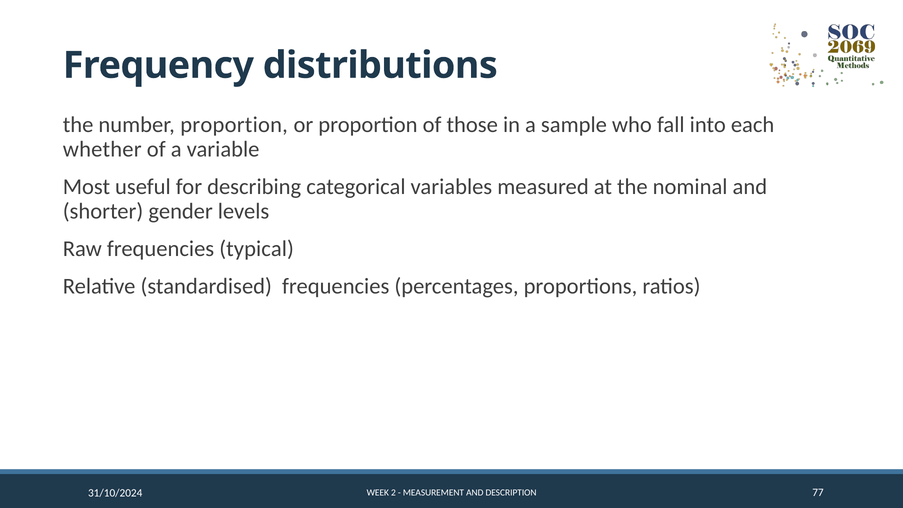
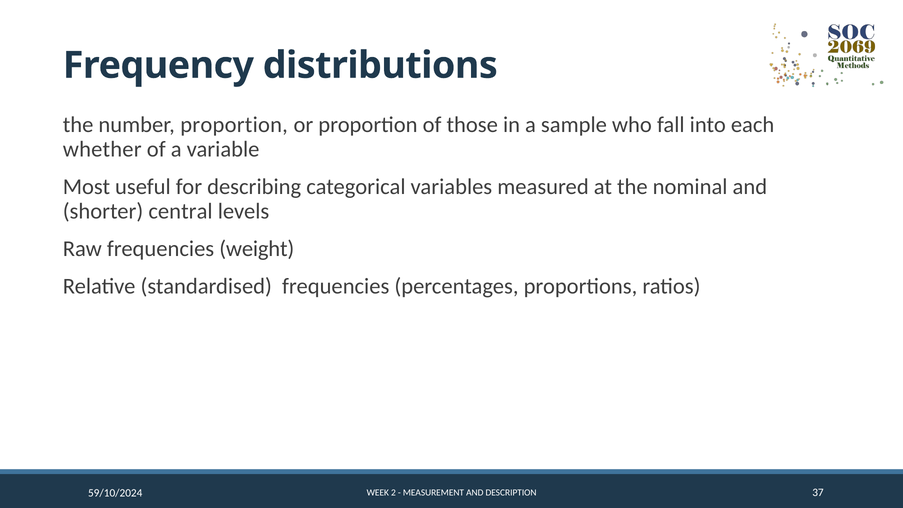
gender: gender -> central (181, 211)
typical: typical -> weight (257, 249)
31/10/2024: 31/10/2024 -> 59/10/2024 (115, 493)
77: 77 -> 37 (818, 493)
